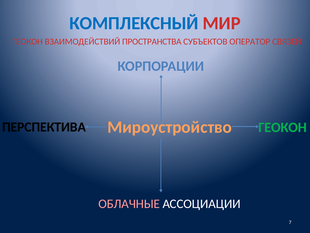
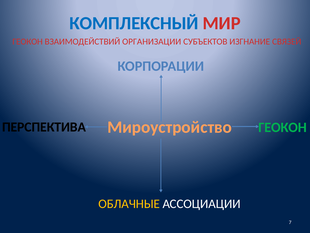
ПРОСТРАНСТВА: ПРОСТРАНСТВА -> ОРГАНИЗАЦИИ (152, 42)
ОПЕРАТОР: ОПЕРАТОР -> ИЗГНАНИЕ (250, 42)
ОБЛАЧНЫЕ colour: pink -> yellow (129, 203)
